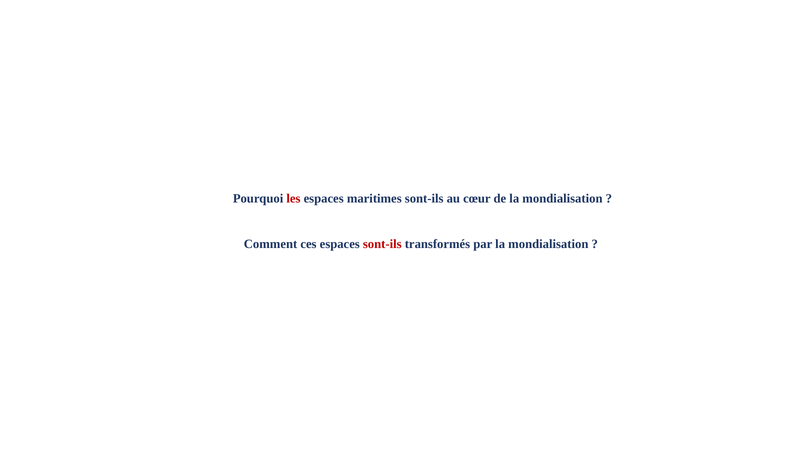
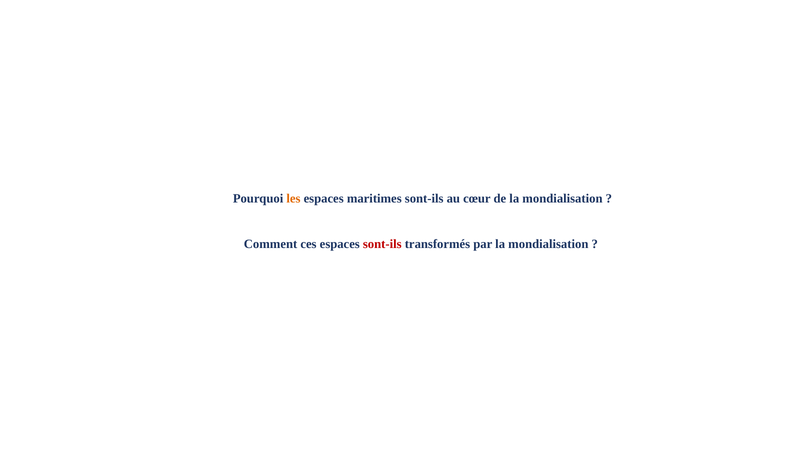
les colour: red -> orange (293, 199)
